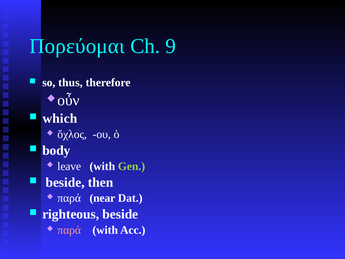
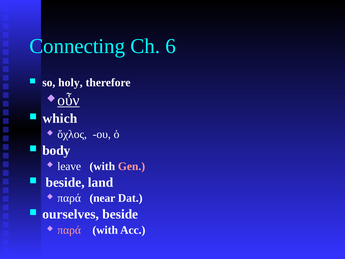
Πορεύομαι: Πορεύομαι -> Connecting (77, 46)
9: 9 -> 6 (171, 46)
thus: thus -> holy (70, 83)
οὖν underline: none -> present (68, 100)
Gen colour: light green -> pink (132, 166)
then: then -> land (101, 182)
righteous: righteous -> ourselves (71, 214)
